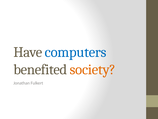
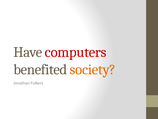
computers colour: blue -> red (76, 52)
